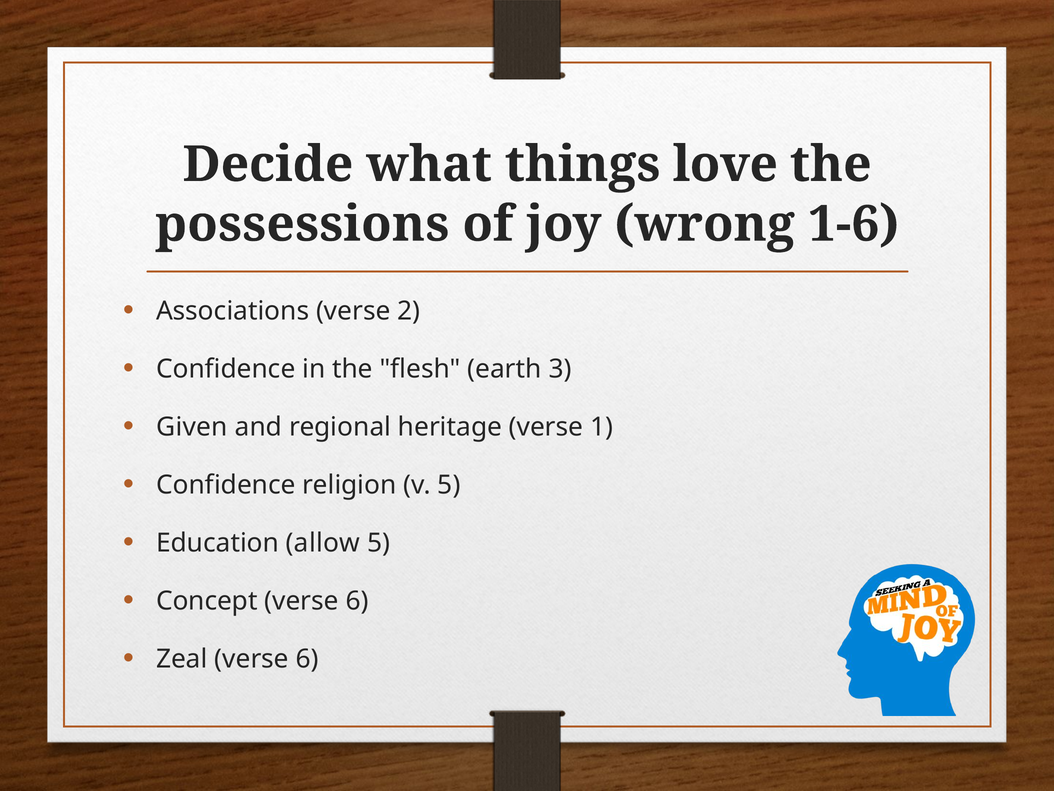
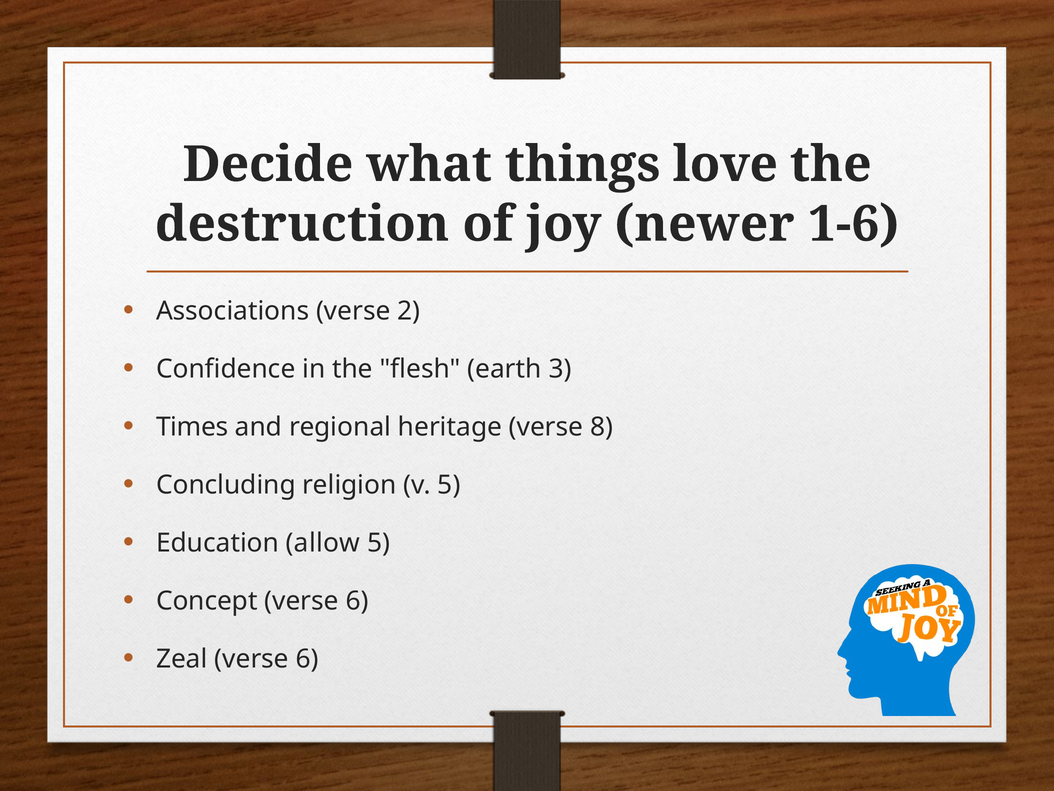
possessions: possessions -> destruction (302, 224)
wrong: wrong -> newer (704, 224)
Given: Given -> Times (192, 427)
1: 1 -> 8 (602, 427)
Confidence: Confidence -> Concluding (226, 485)
